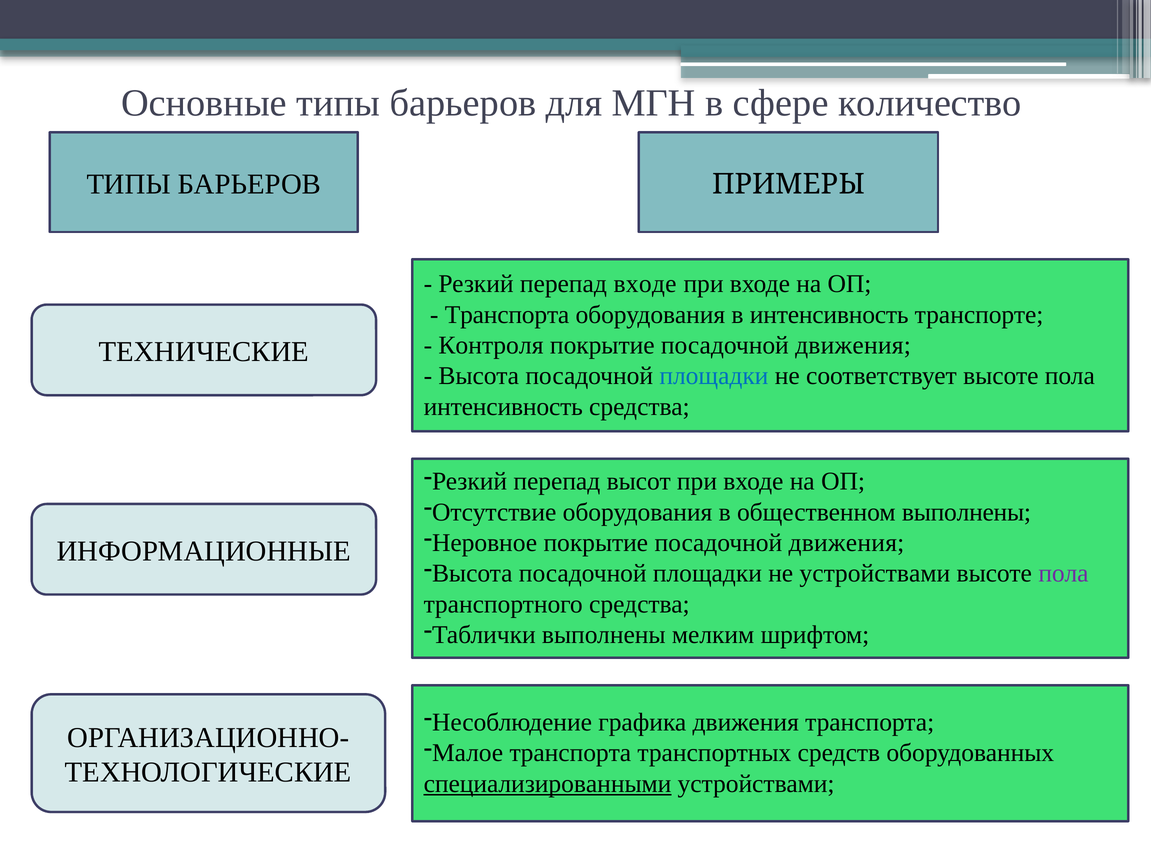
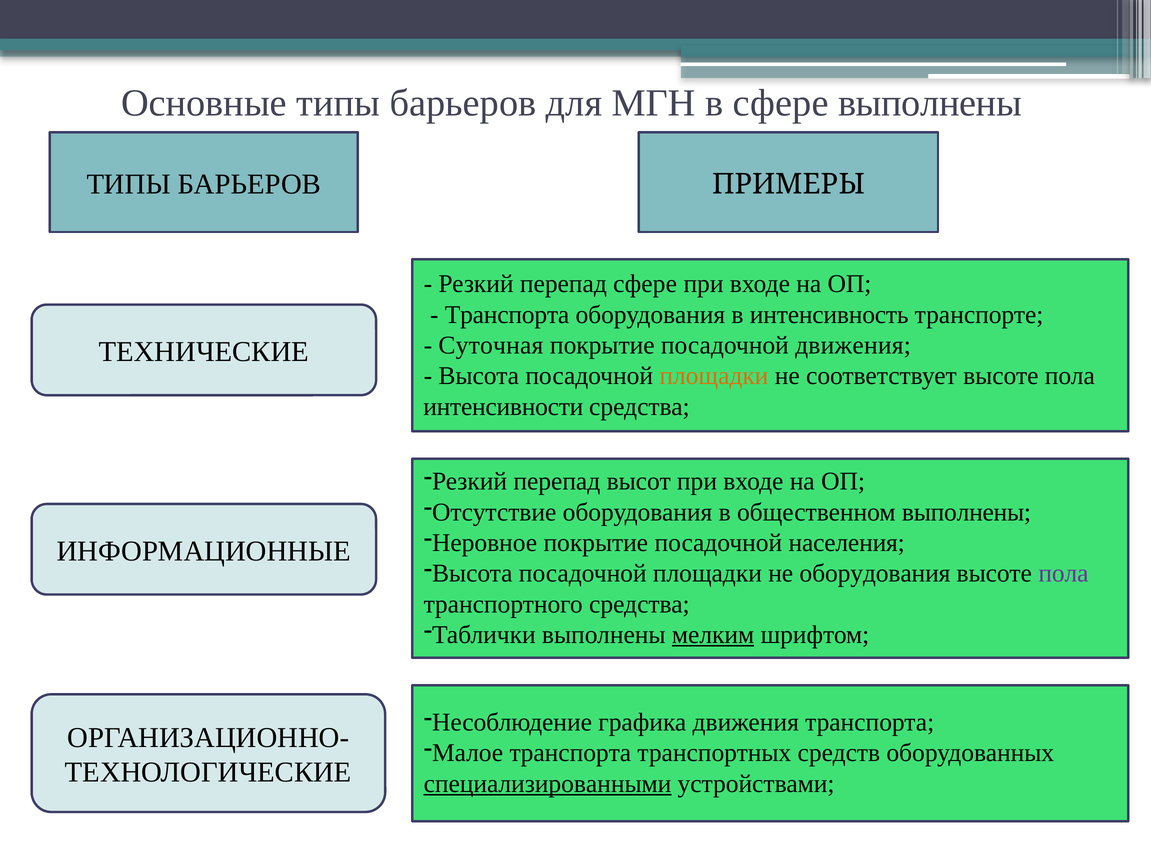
сфере количество: количество -> выполнены (930, 103)
перепад входе: входе -> сфере (645, 284)
Контроля: Контроля -> Суточная (491, 345)
площадки colour: blue -> orange (714, 376)
интенсивность: интенсивность -> интенсивности (503, 407)
Неровное покрытие посадочной движения: движения -> населения (847, 543)
не устройствами: устройствами -> оборудования (875, 574)
мелким underline: none -> present (713, 635)
